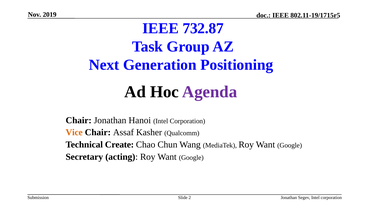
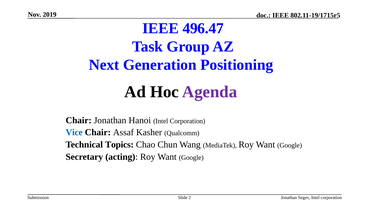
732.87: 732.87 -> 496.47 (203, 28)
Vice colour: orange -> blue (74, 132)
Create: Create -> Topics (119, 145)
